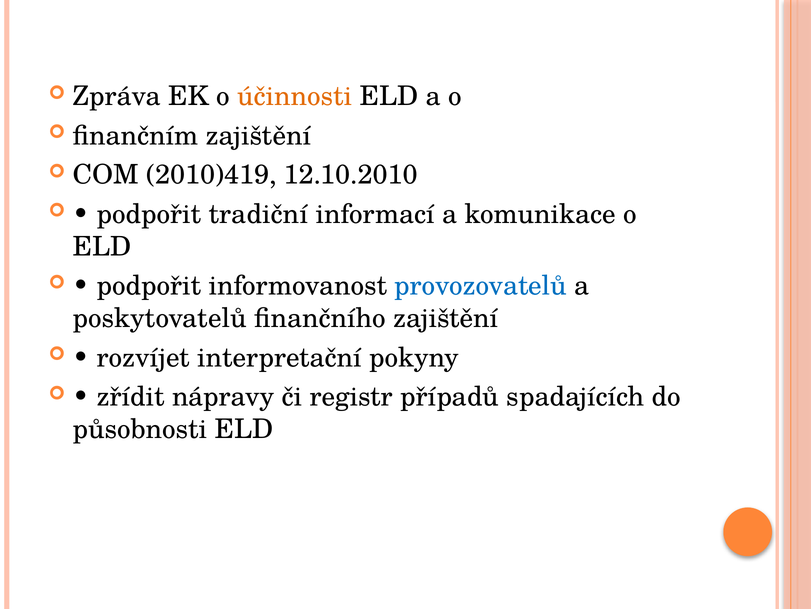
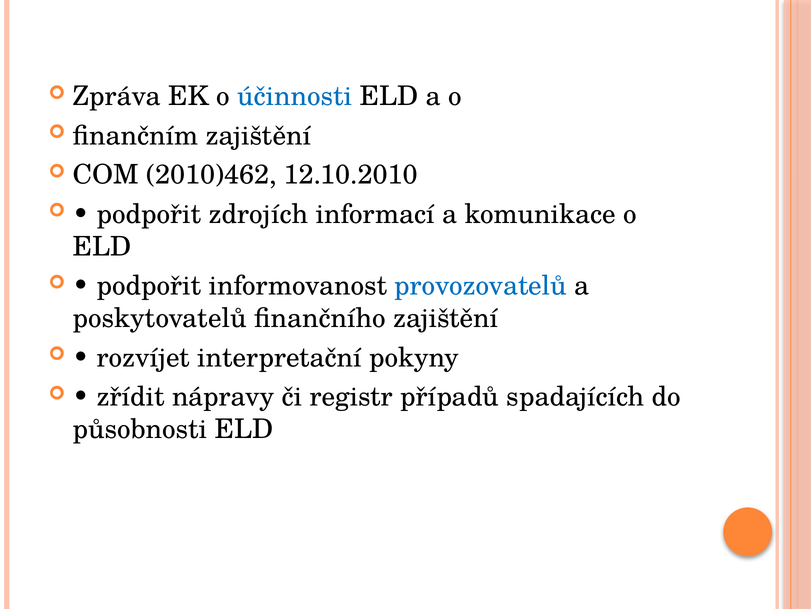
účinnosti colour: orange -> blue (295, 96)
2010)419: 2010)419 -> 2010)462 (211, 175)
tradiční: tradiční -> zdrojích (258, 214)
